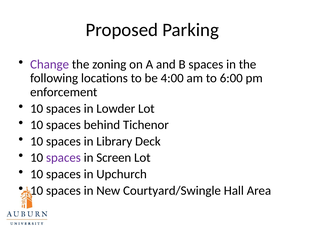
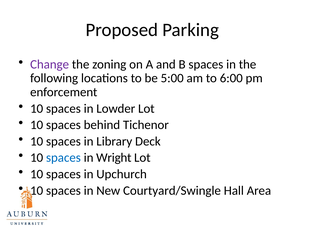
4:00: 4:00 -> 5:00 (172, 78)
spaces colour: purple -> blue (63, 158)
Screen: Screen -> Wright (114, 158)
